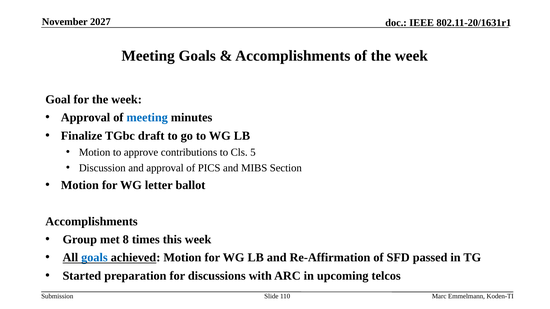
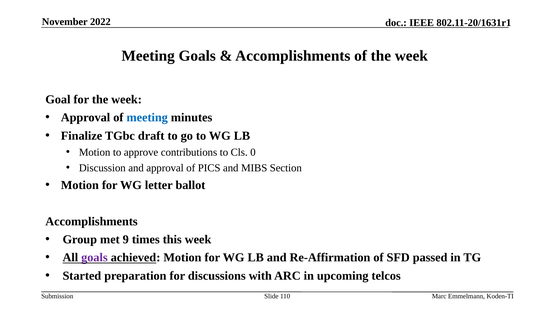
2027: 2027 -> 2022 (100, 22)
5: 5 -> 0 (253, 152)
8: 8 -> 9 (126, 240)
goals colour: blue -> purple (94, 258)
